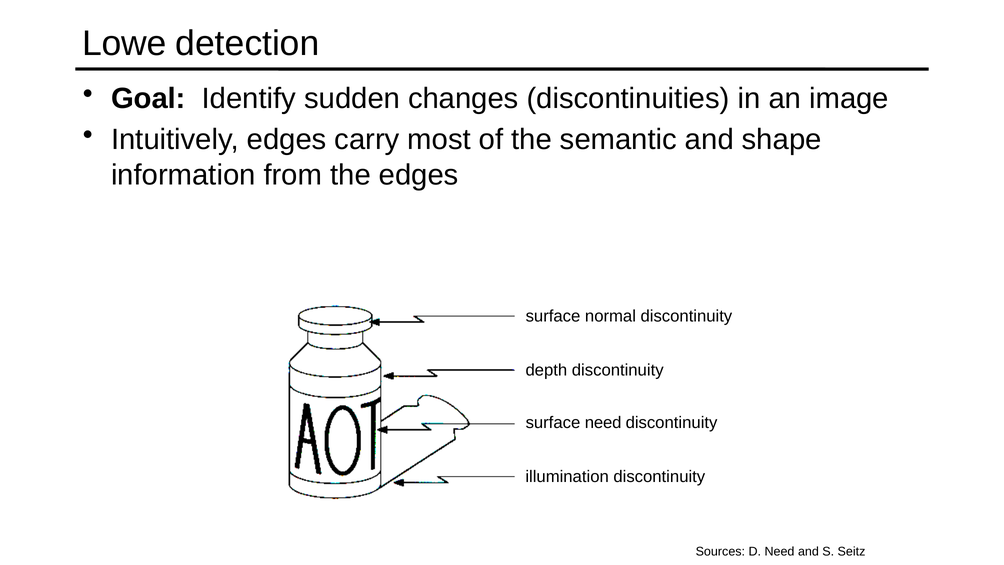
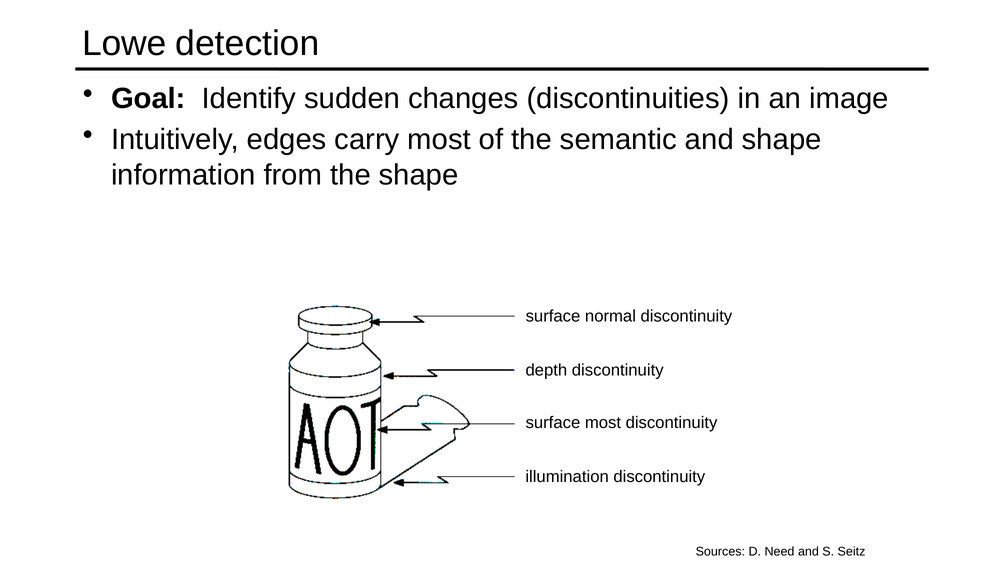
the edges: edges -> shape (419, 175)
surface need: need -> most (603, 423)
